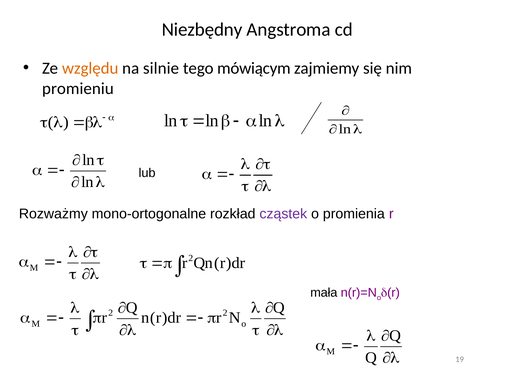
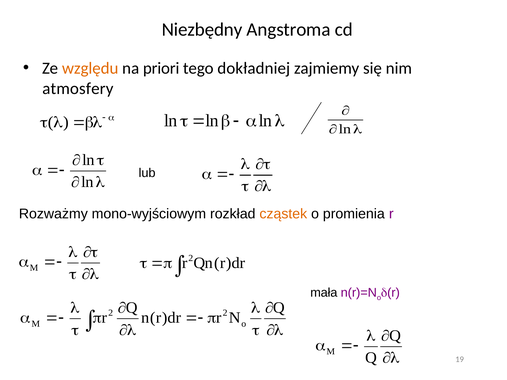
silnie: silnie -> priori (161, 68)
mówiącym: mówiącym -> dokładniej (254, 68)
promieniu: promieniu -> atmosfery (78, 89)
mono-ortogonalne: mono-ortogonalne -> mono-wyjściowym (149, 214)
cząstek colour: purple -> orange (283, 214)
